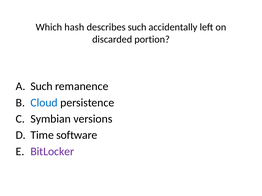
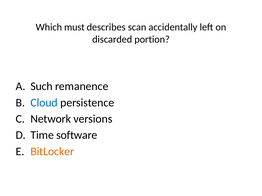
hash: hash -> must (74, 27)
describes such: such -> scan (137, 27)
Symbian: Symbian -> Network (51, 119)
BitLocker colour: purple -> orange (52, 152)
